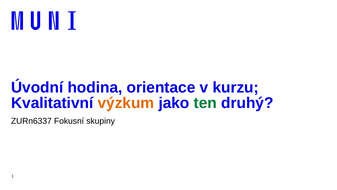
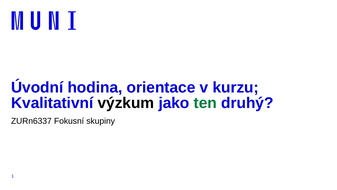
výzkum colour: orange -> black (126, 103)
